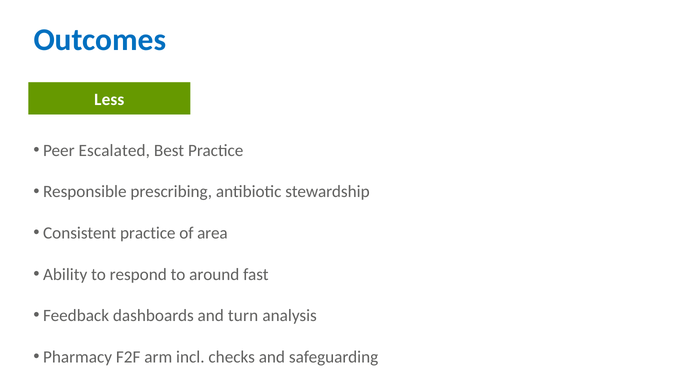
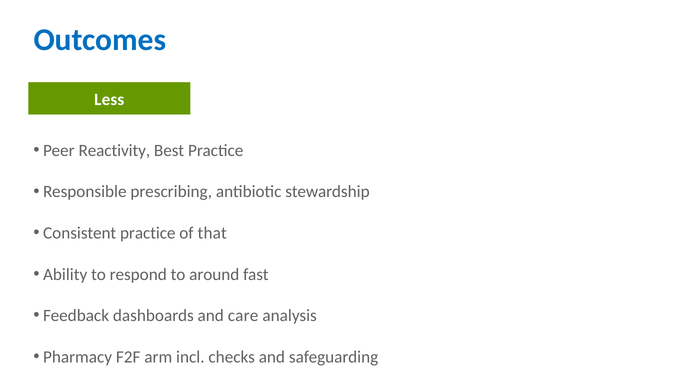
Escalated: Escalated -> Reactivity (114, 150)
area: area -> that (212, 233)
turn: turn -> care (243, 315)
